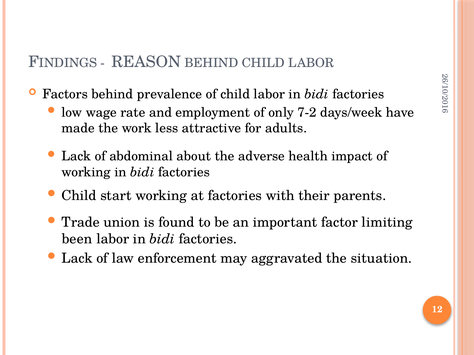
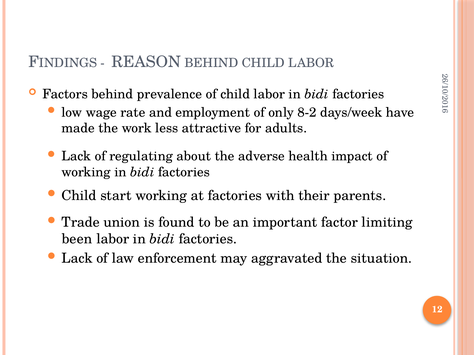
7-2: 7-2 -> 8-2 (307, 113)
abdominal: abdominal -> regulating (141, 156)
